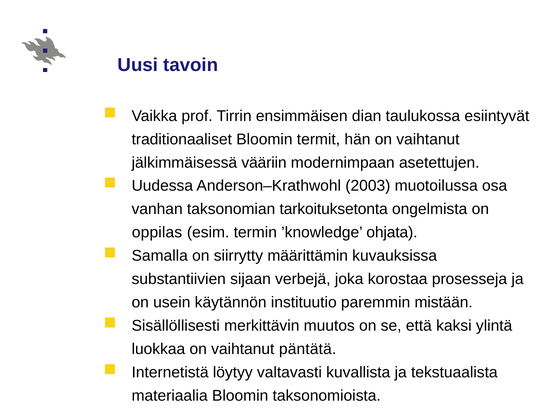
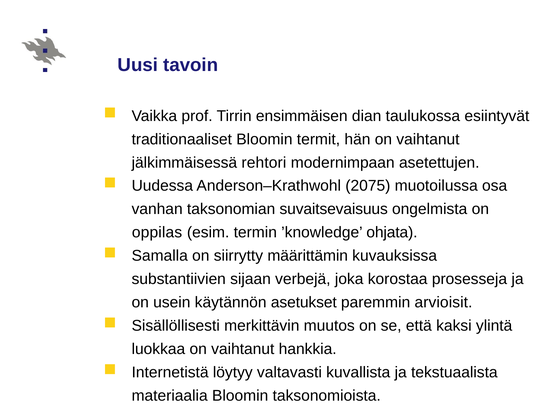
vääriin: vääriin -> rehtori (264, 163)
2003: 2003 -> 2075 (368, 186)
tarkoituksetonta: tarkoituksetonta -> suvaitsevaisuus (334, 209)
instituutio: instituutio -> asetukset (304, 302)
mistään: mistään -> arvioisit (443, 302)
päntätä: päntätä -> hankkia (308, 349)
